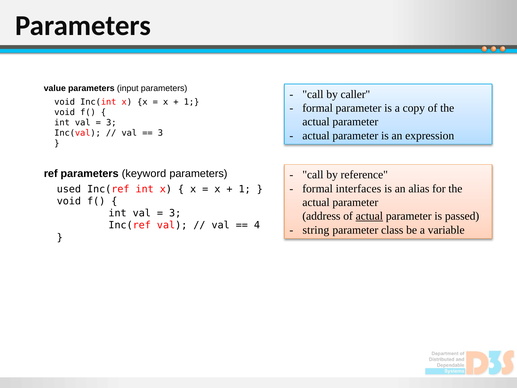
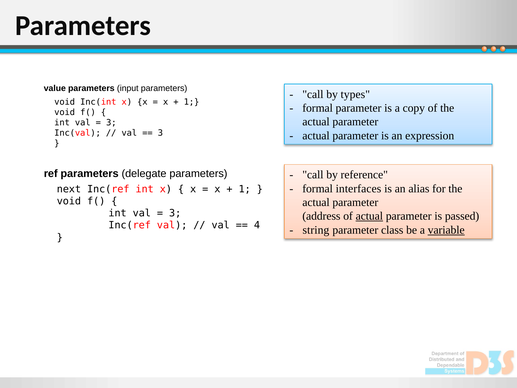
caller: caller -> types (355, 94)
keyword: keyword -> delegate (144, 173)
used: used -> next (69, 189)
variable underline: none -> present (446, 230)
